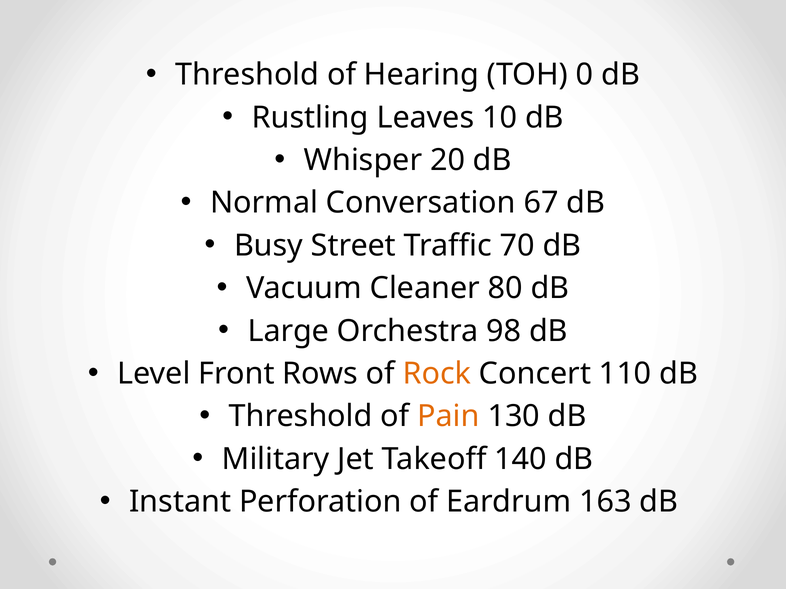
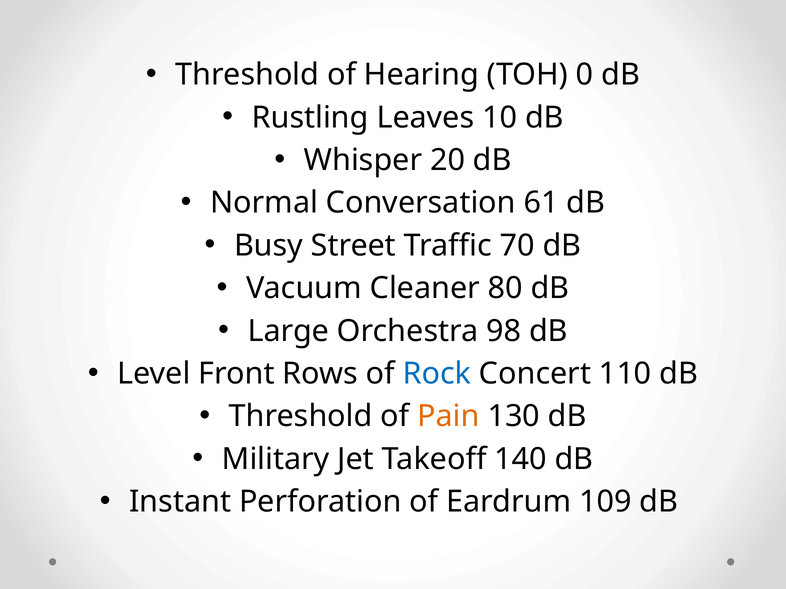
67: 67 -> 61 (541, 203)
Rock colour: orange -> blue (437, 374)
163: 163 -> 109 (605, 502)
